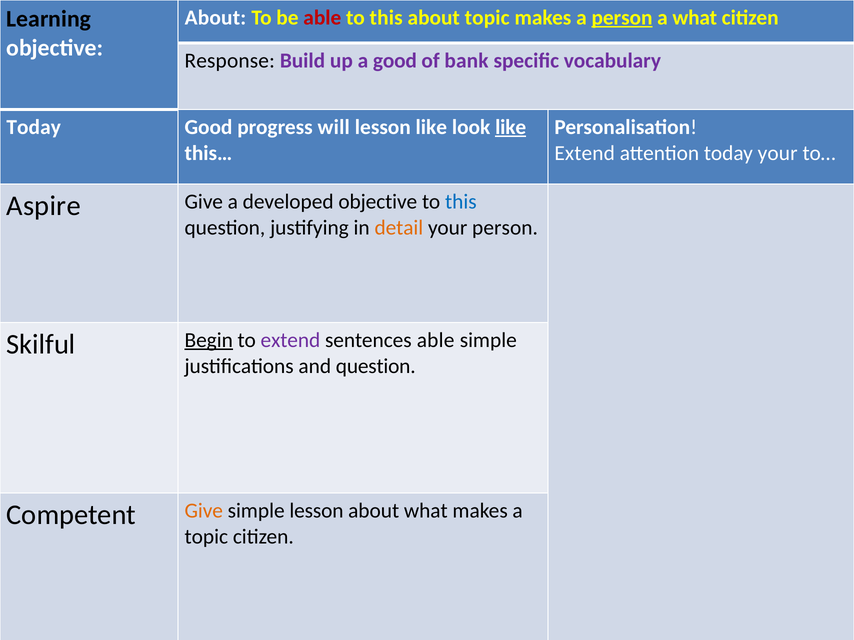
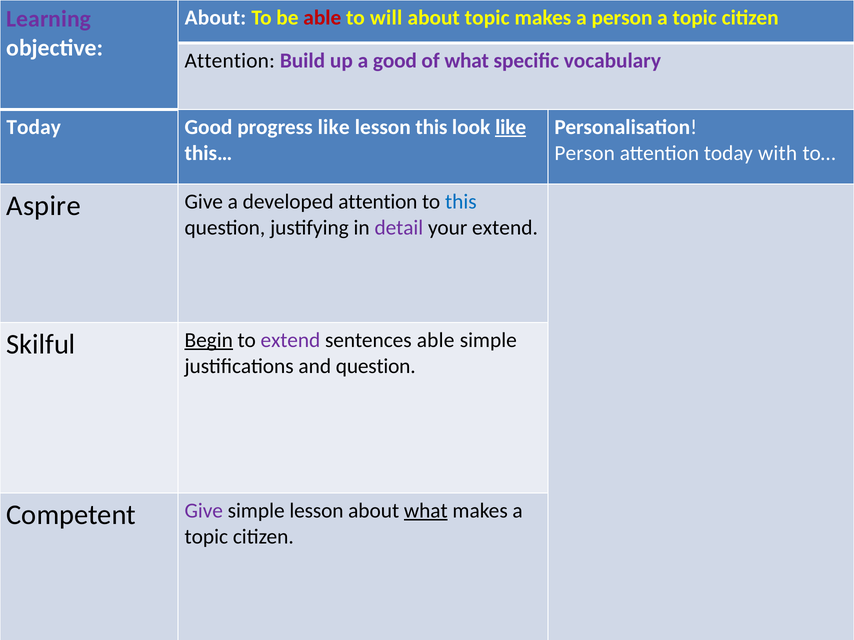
this: this -> will (386, 18)
person underline: present -> none (622, 18)
what: what -> topic (695, 18)
Learning colour: black -> purple (49, 19)
Response: Response -> Attention (230, 61)
of bank: bank -> what (467, 61)
progress will: will -> like (334, 127)
lesson like: like -> this (431, 127)
Extend: Extend -> Person (585, 153)
today your: your -> with (778, 153)
developed objective: objective -> attention (378, 202)
detail colour: orange -> purple (399, 228)
your person: person -> extend (505, 228)
Give colour: orange -> purple (204, 511)
what underline: none -> present (426, 511)
